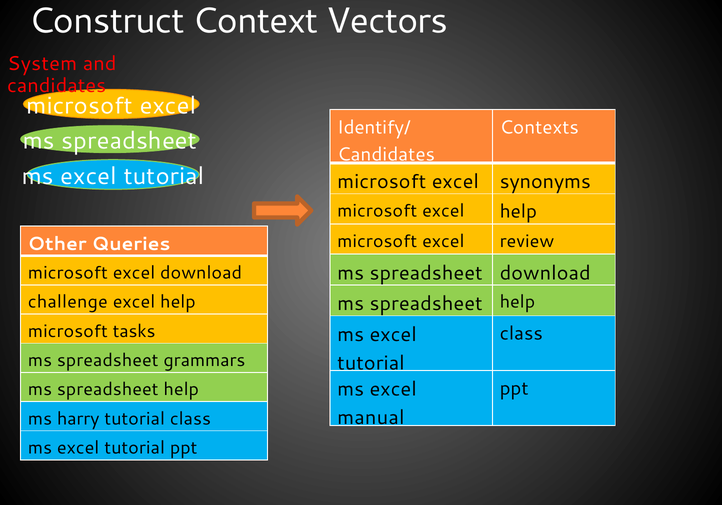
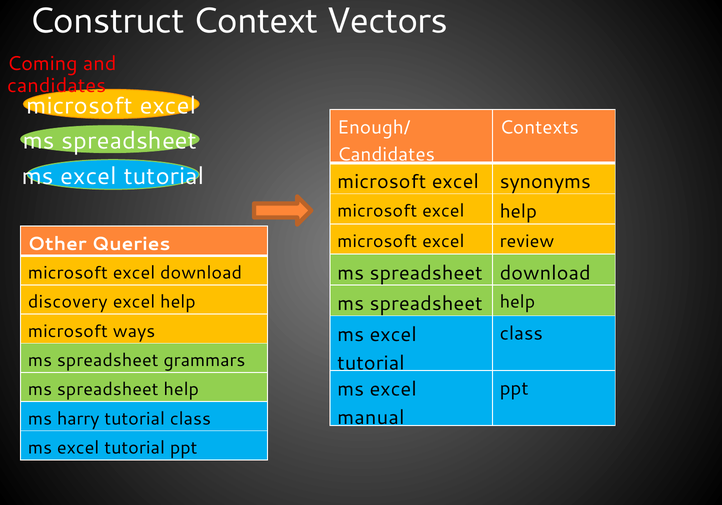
System: System -> Coming (42, 64)
Identify/: Identify/ -> Enough/ (374, 127)
challenge: challenge -> discovery (68, 302)
tasks: tasks -> ways (134, 331)
